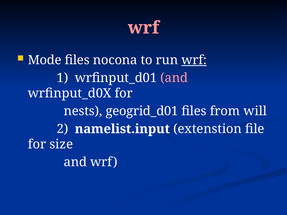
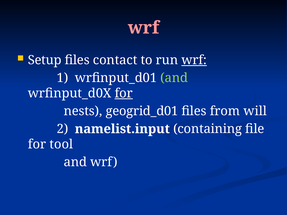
Mode: Mode -> Setup (45, 60)
nocona: nocona -> contact (115, 60)
and colour: pink -> light green (174, 78)
for underline: none -> present (124, 93)
extenstion: extenstion -> containing (208, 129)
size: size -> tool (61, 144)
